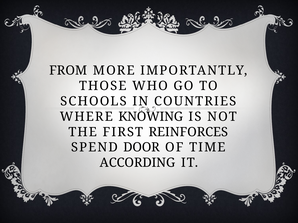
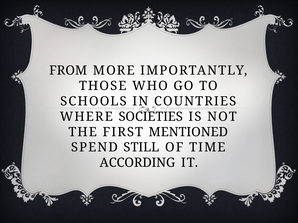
KNOWING: KNOWING -> SOCIETIES (151, 117)
REINFORCES: REINFORCES -> MENTIONED (188, 132)
DOOR: DOOR -> STILL (141, 148)
